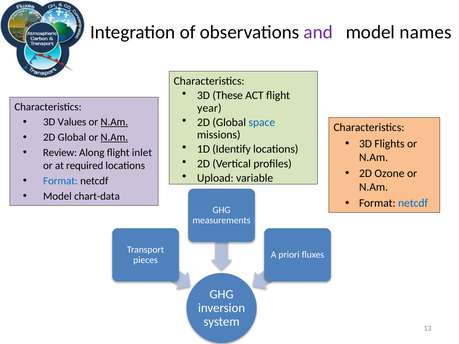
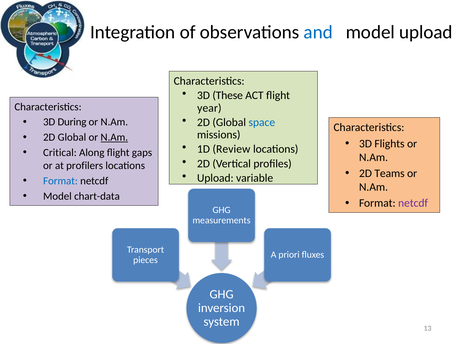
and colour: purple -> blue (318, 32)
model names: names -> upload (426, 32)
Values: Values -> During (72, 122)
N.Am underline: present -> none (114, 122)
Identify: Identify -> Review (231, 149)
Review: Review -> Critical (60, 153)
inlet: inlet -> gaps (142, 153)
required: required -> profilers (85, 166)
Ozone: Ozone -> Teams (390, 174)
netcdf colour: blue -> purple (413, 203)
